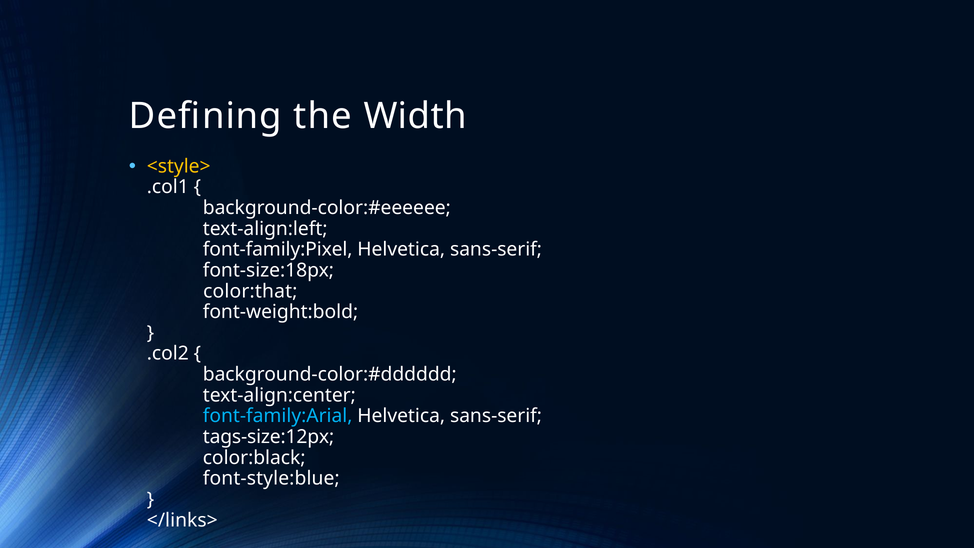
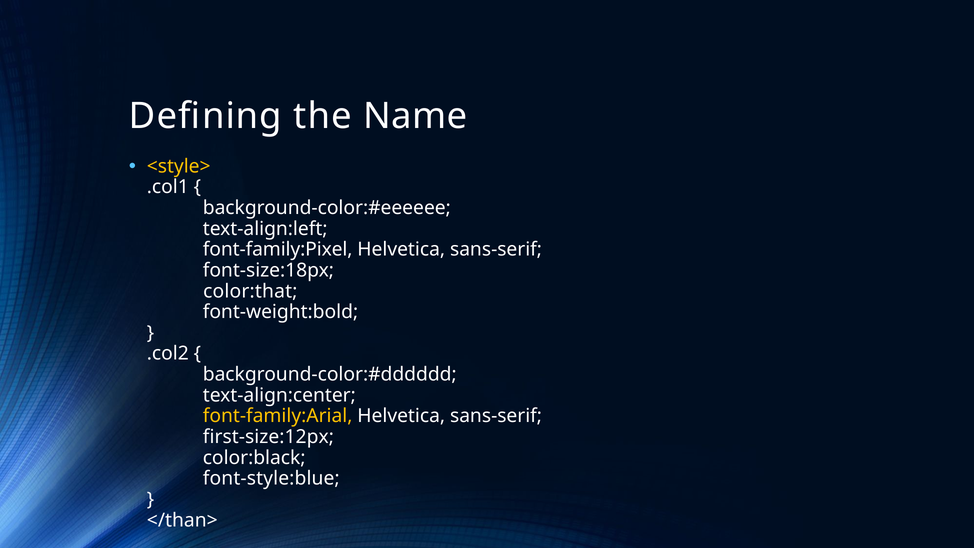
Width: Width -> Name (415, 116)
font-family:Arial colour: light blue -> yellow (278, 416)
tags-size:12px: tags-size:12px -> first-size:12px (268, 437)
</links>: </links> -> </than> (182, 520)
